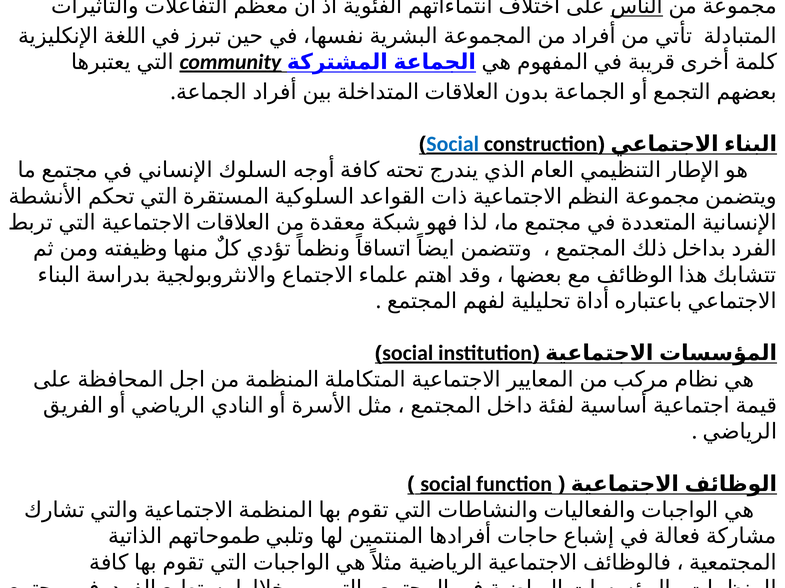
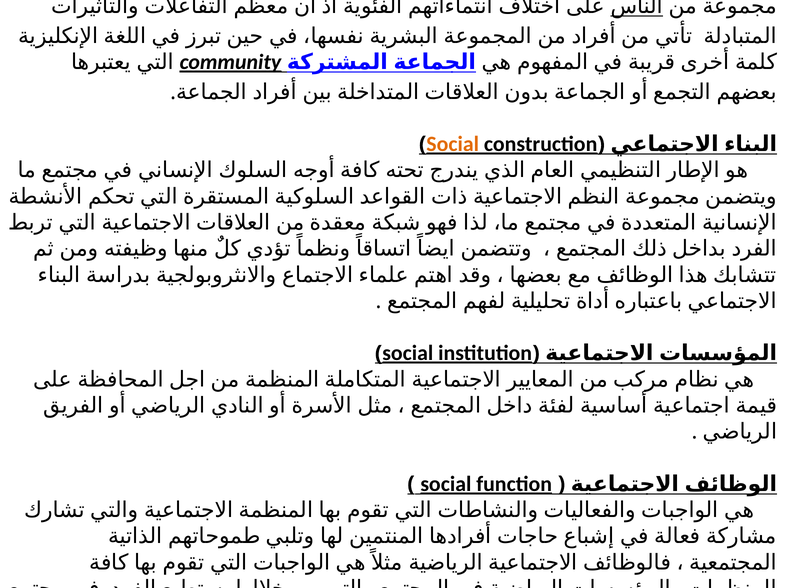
Social colour: blue -> orange (453, 144)
